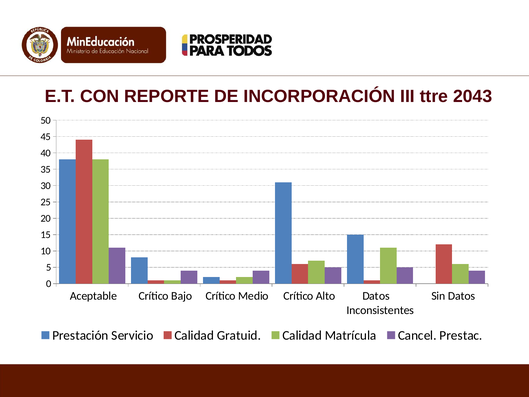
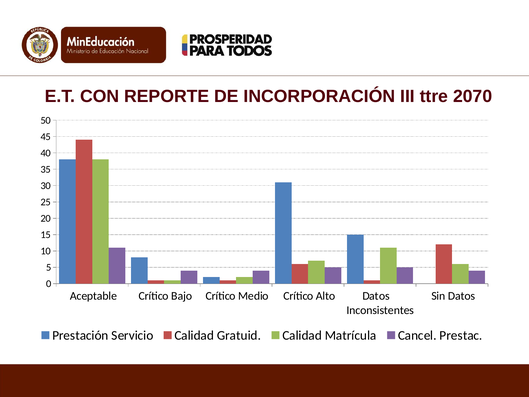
2043: 2043 -> 2070 (473, 96)
